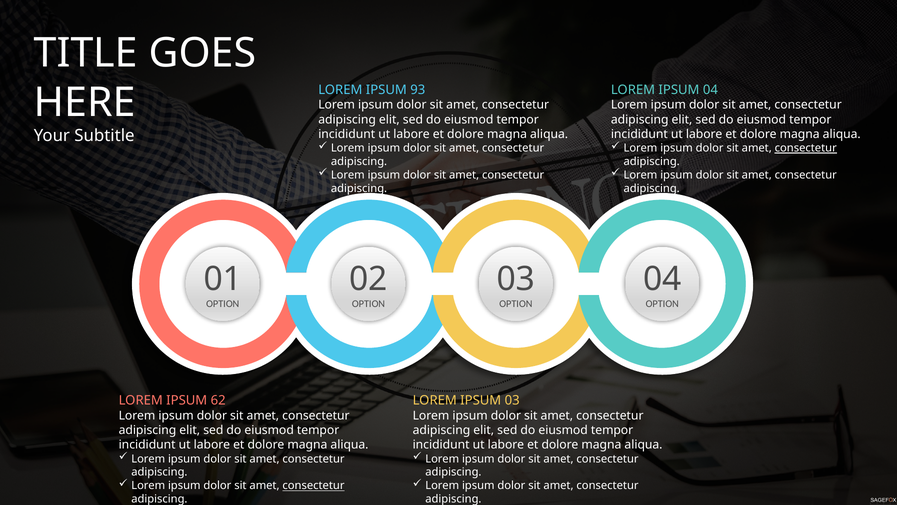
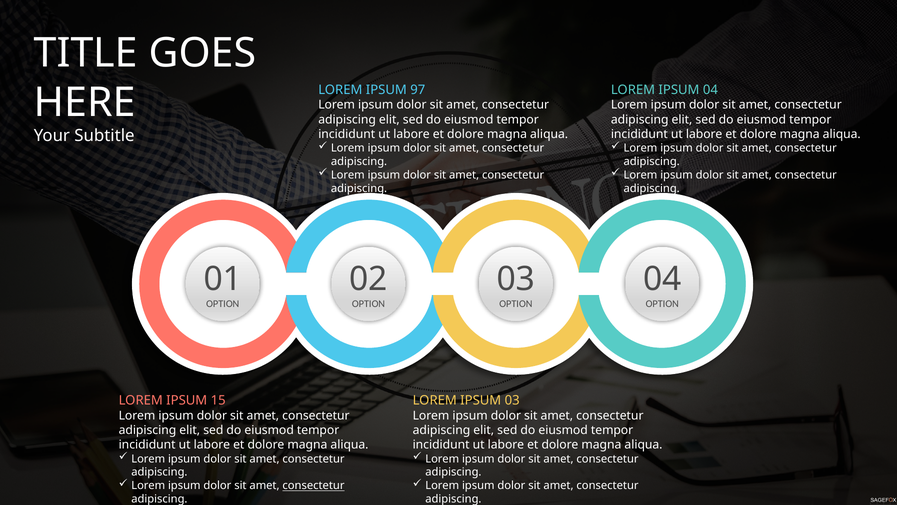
93: 93 -> 97 (418, 90)
consectetur underline: present -> none (806, 148)
62: 62 -> 15 (218, 400)
